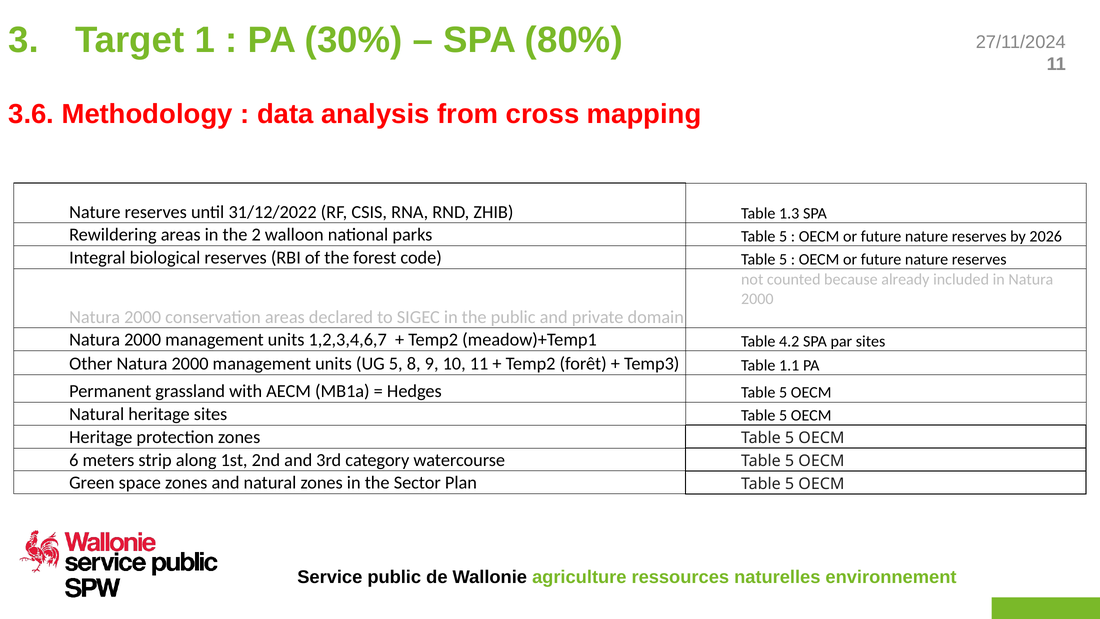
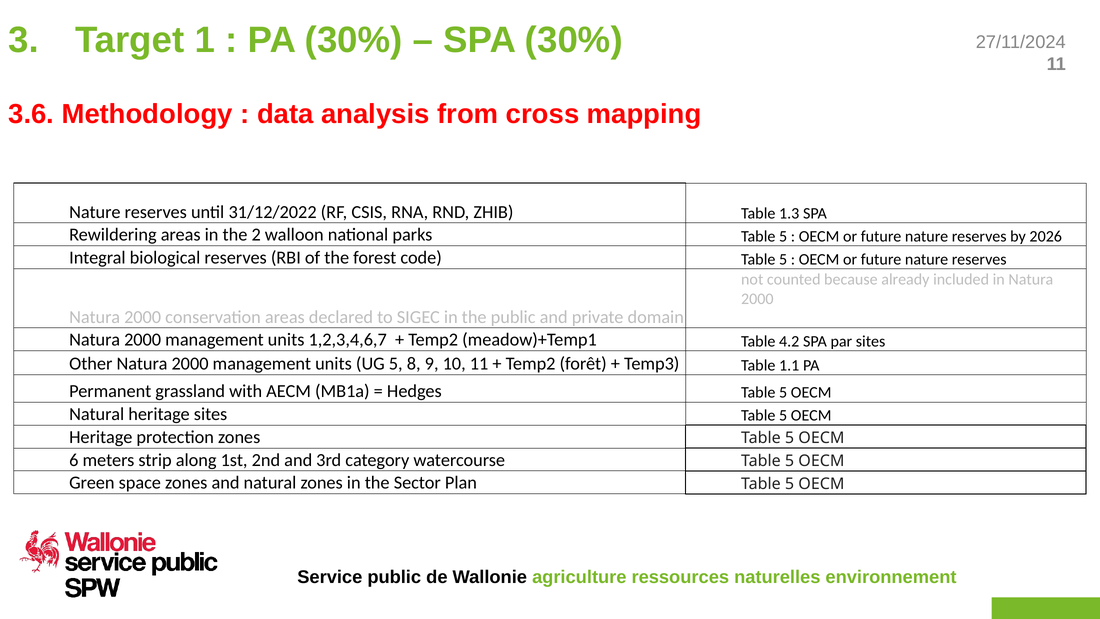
SPA 80%: 80% -> 30% (574, 40)
